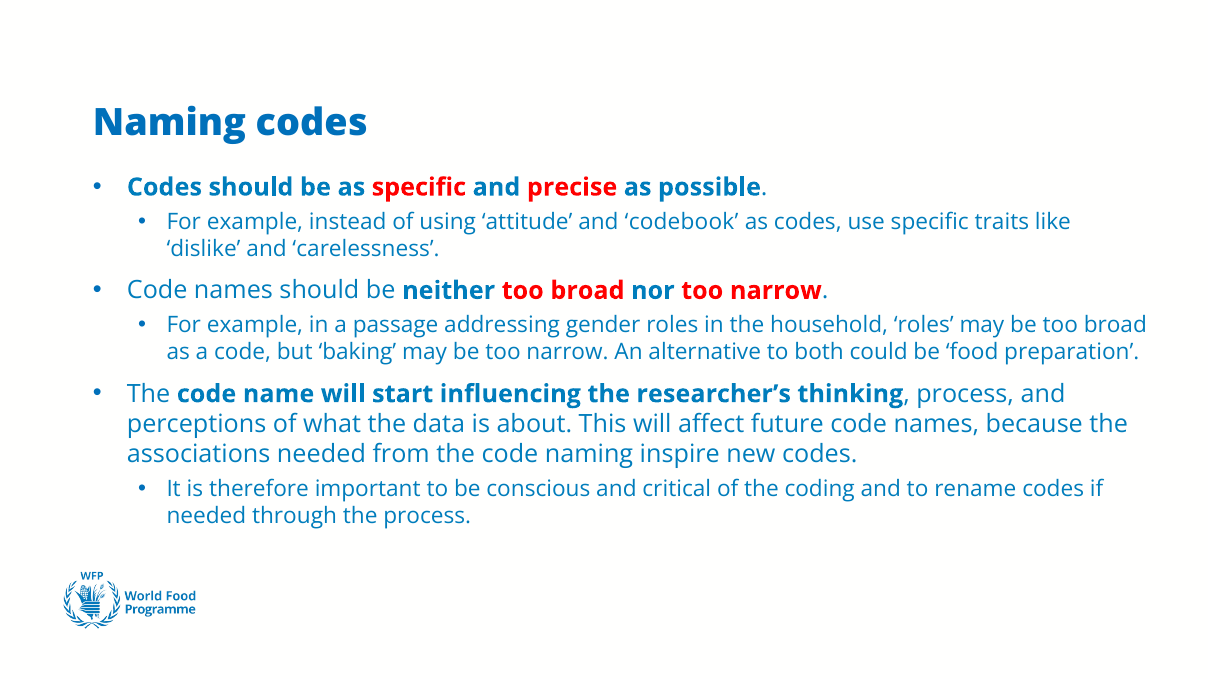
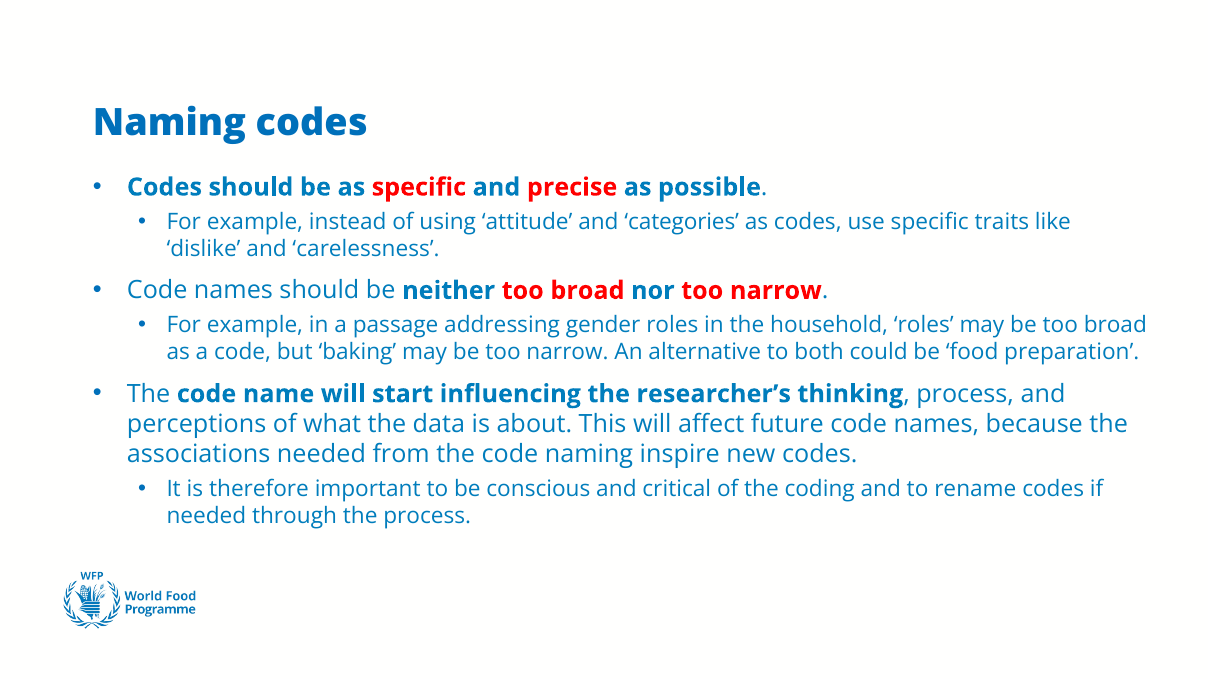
codebook: codebook -> categories (682, 222)
